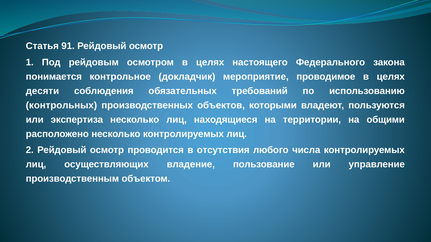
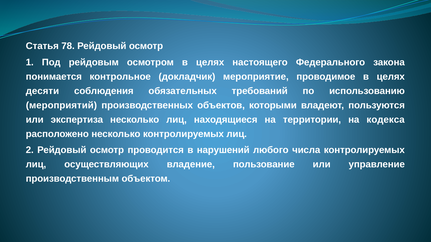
91: 91 -> 78 (68, 46)
контрольных: контрольных -> мероприятий (61, 105)
общими: общими -> кодекса (386, 120)
отсутствия: отсутствия -> нарушений (223, 150)
